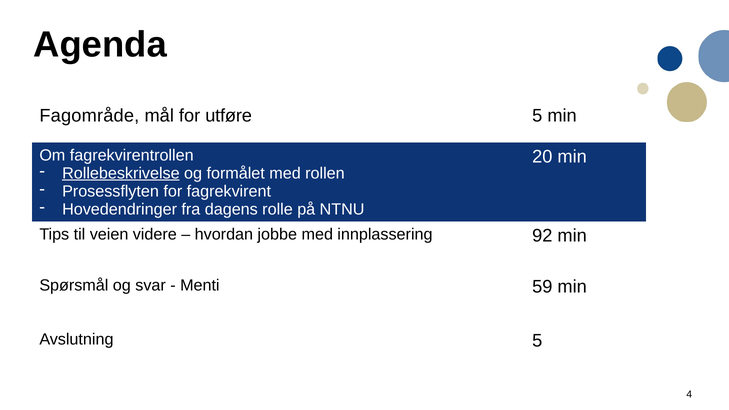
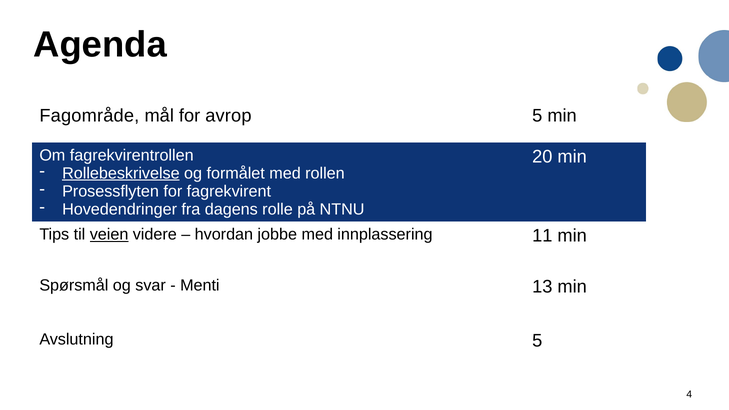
utføre: utføre -> avrop (228, 116)
veien underline: none -> present (109, 235)
92: 92 -> 11 (542, 236)
59: 59 -> 13 (542, 287)
